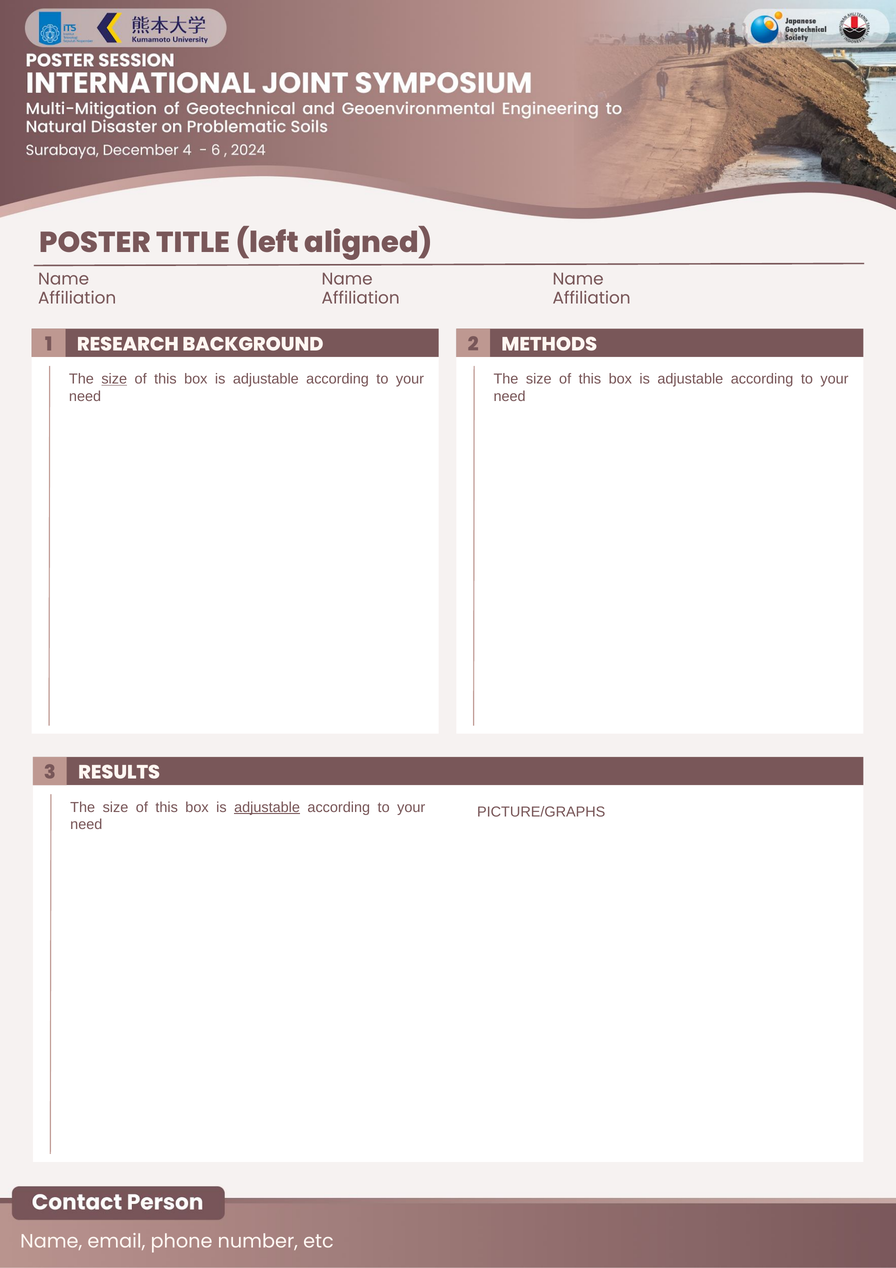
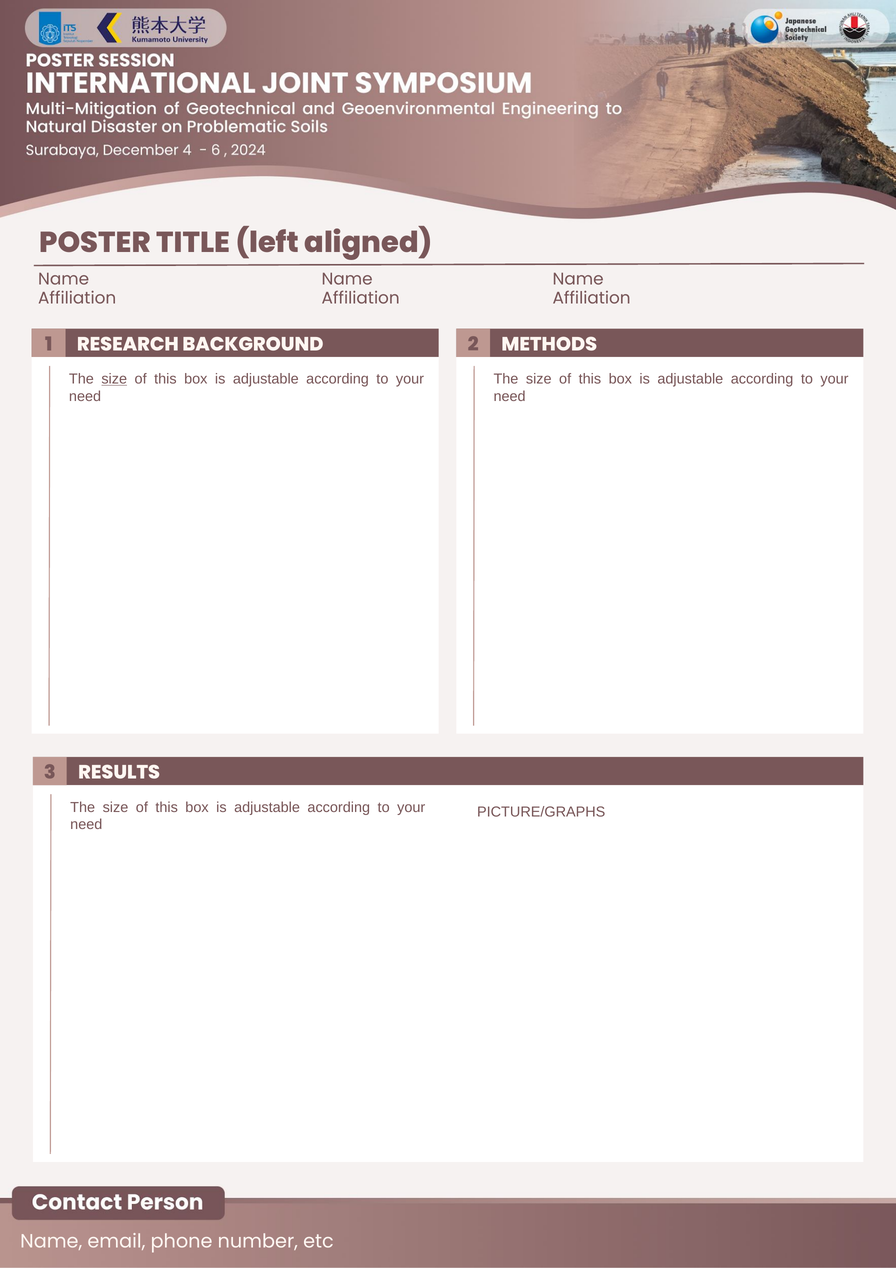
adjustable underline: present -> none (267, 807)
